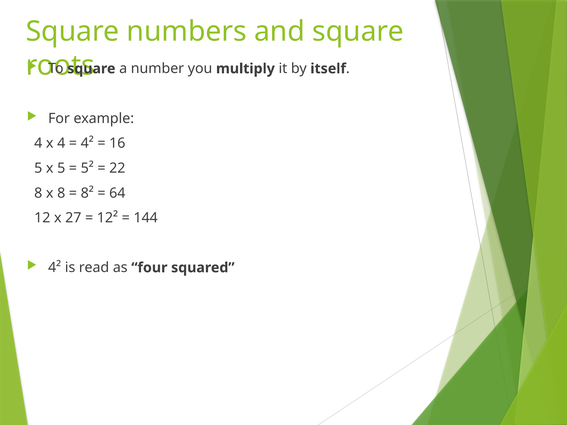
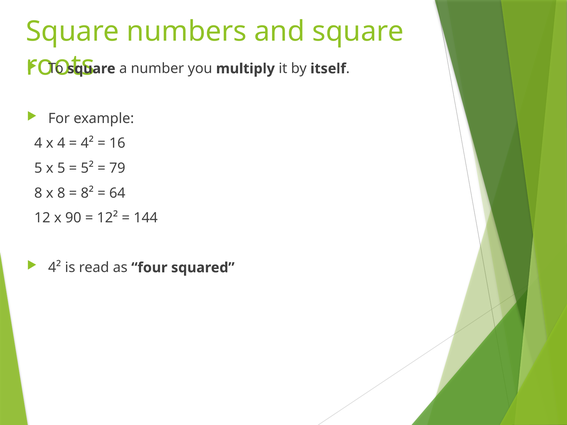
22: 22 -> 79 (117, 168)
27: 27 -> 90 (73, 218)
